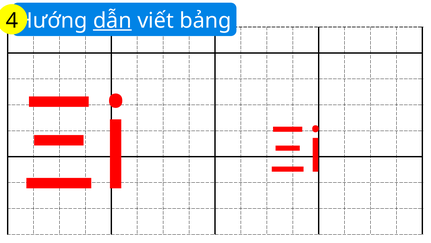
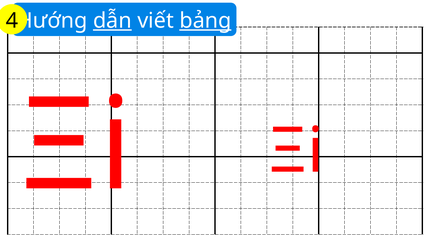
bảng underline: none -> present (205, 21)
